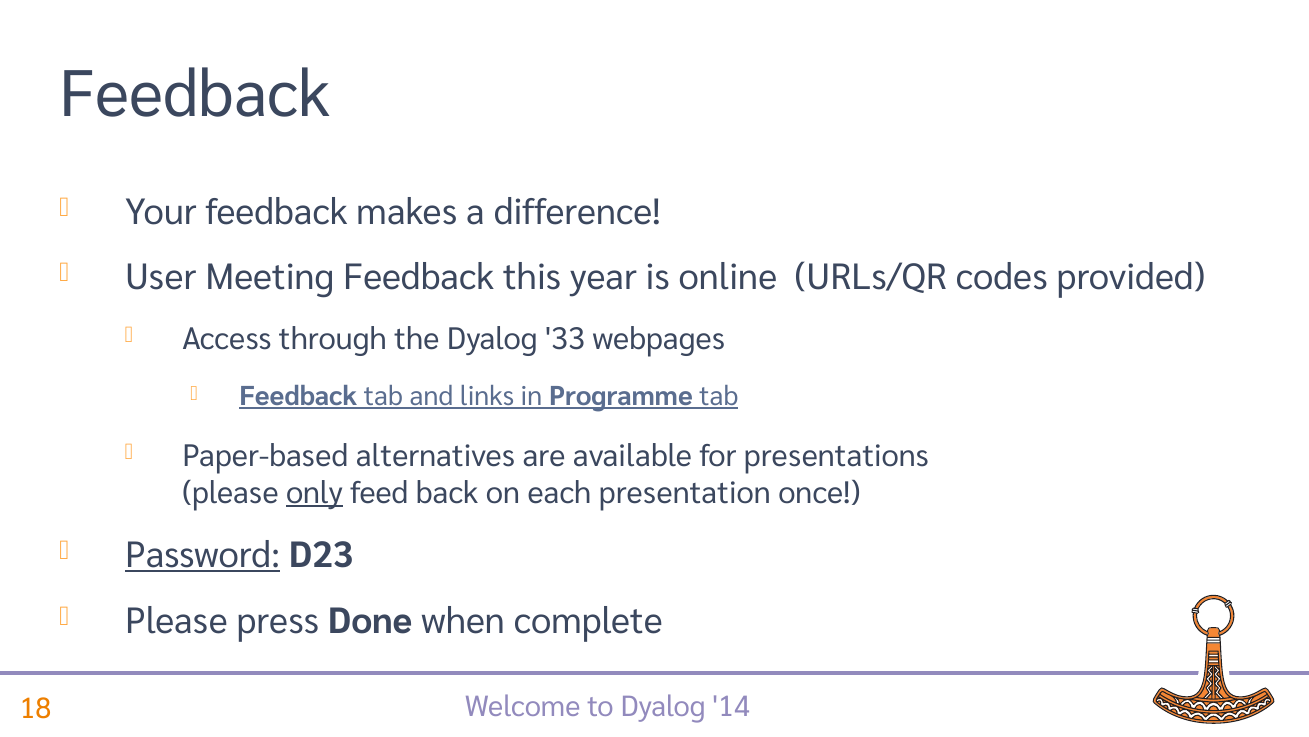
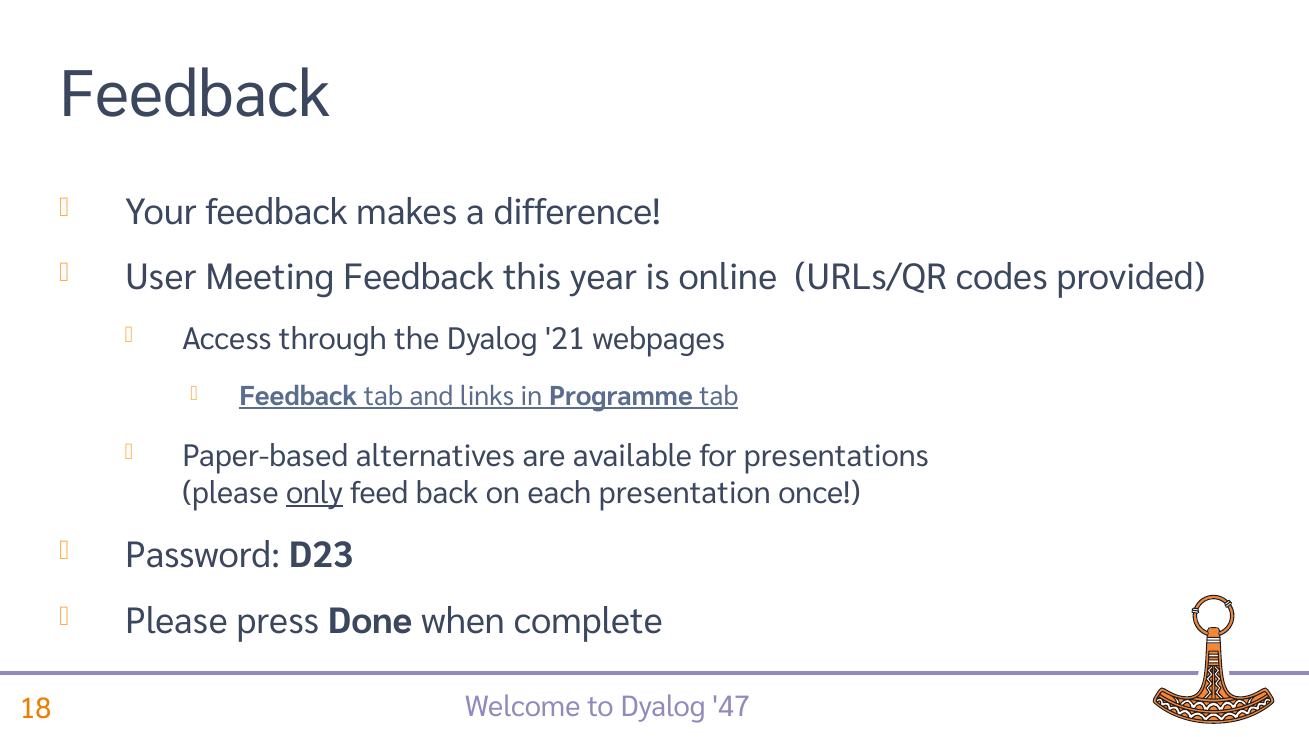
33: 33 -> 21 (565, 339)
Password underline: present -> none (203, 555)
14: 14 -> 47 (731, 707)
